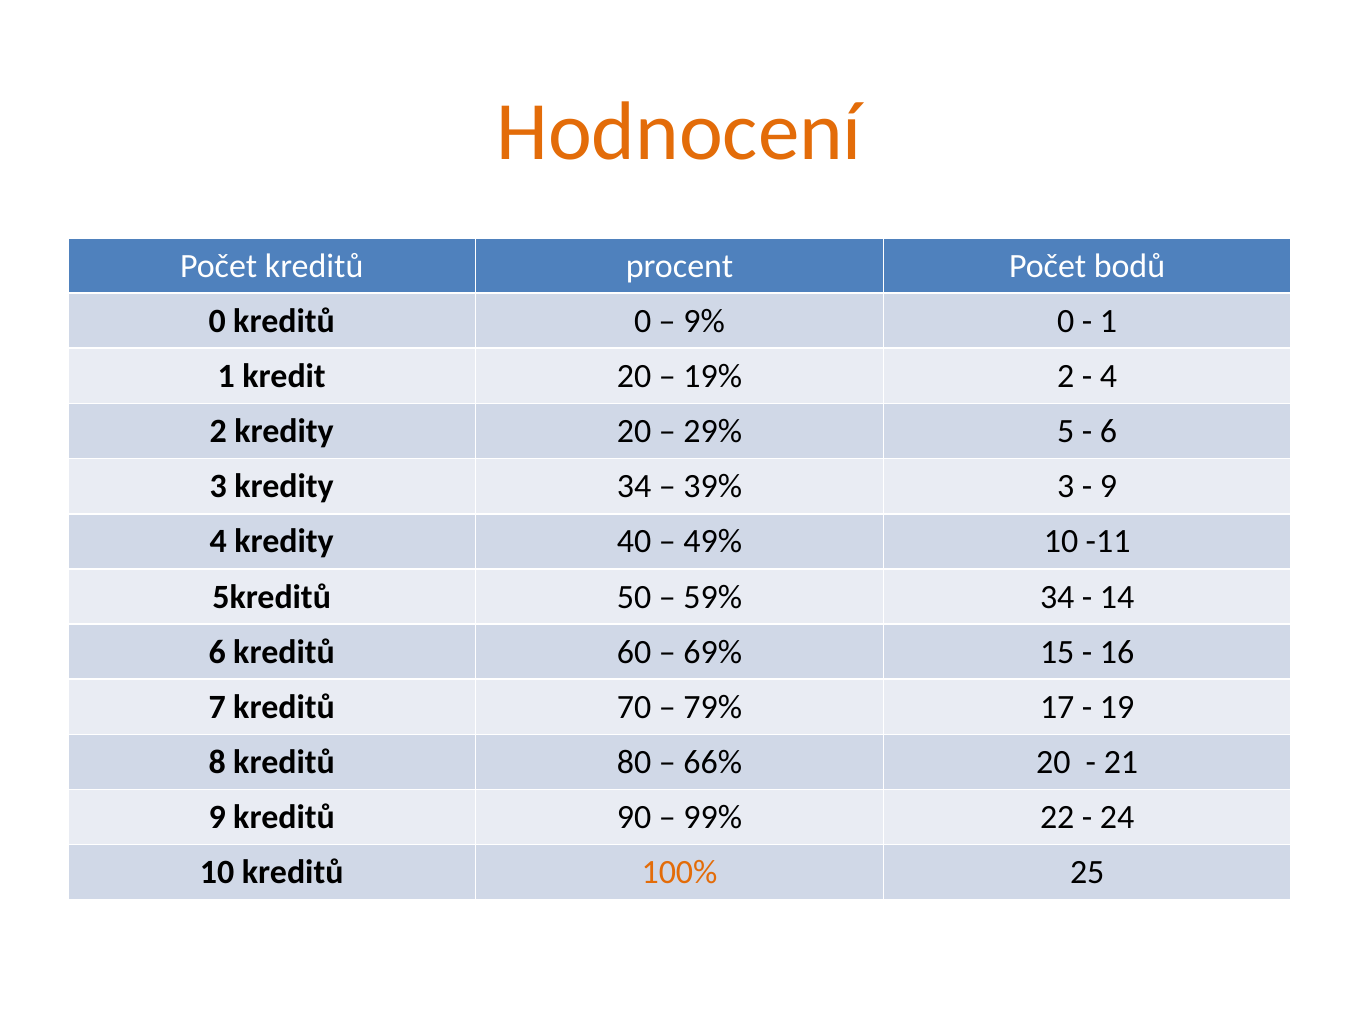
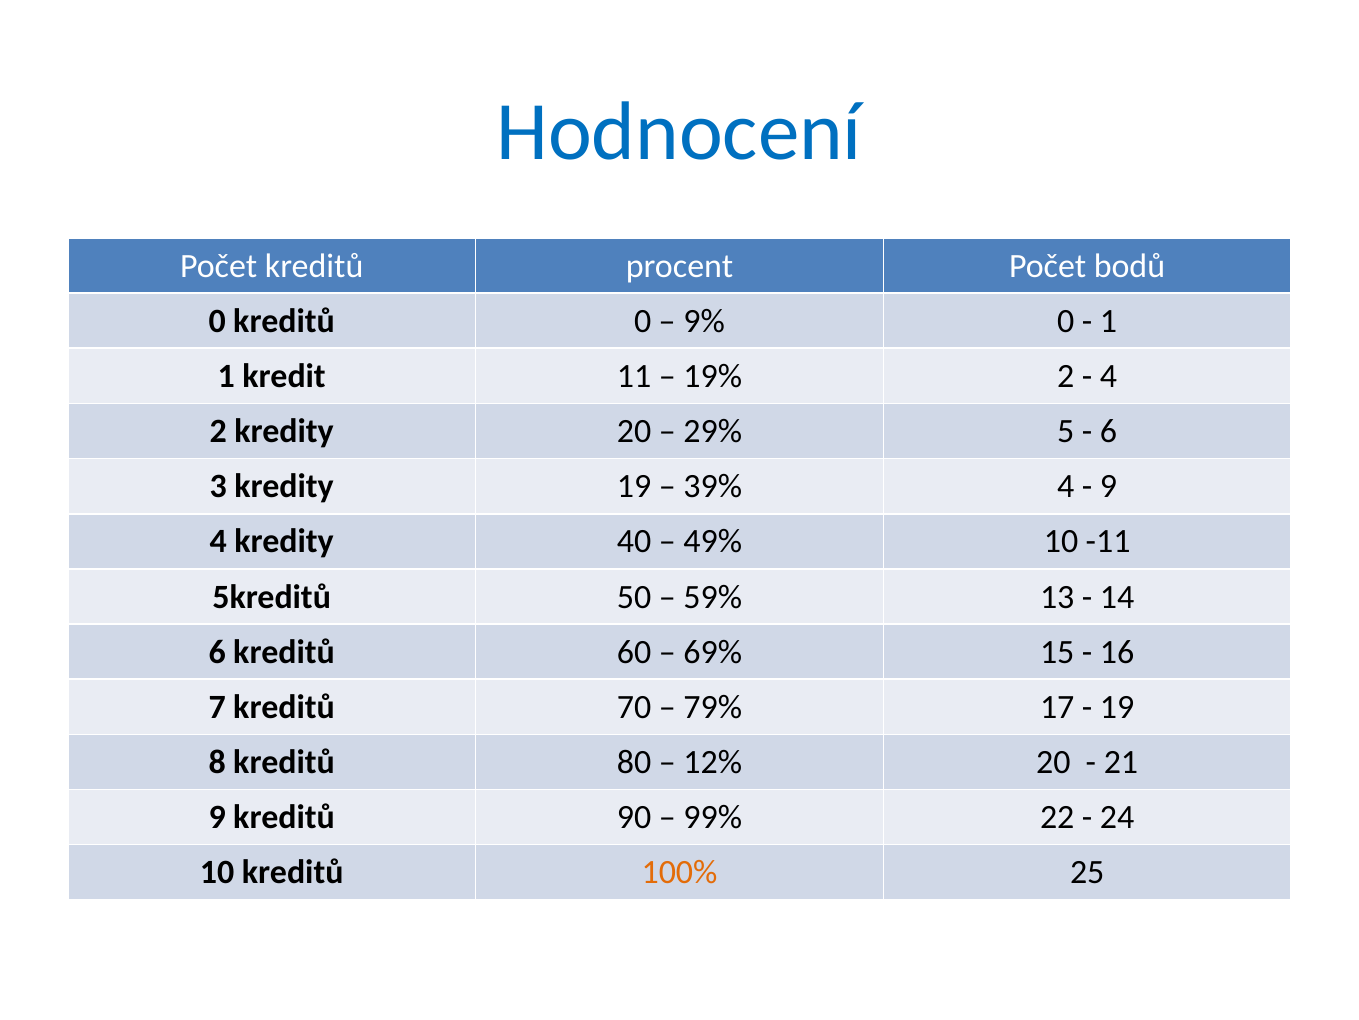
Hodnocení colour: orange -> blue (679, 132)
kredit 20: 20 -> 11 (634, 376)
kredity 34: 34 -> 19 (634, 486)
39% 3: 3 -> 4 (1066, 486)
59% 34: 34 -> 13 (1057, 596)
66%: 66% -> 12% (713, 762)
